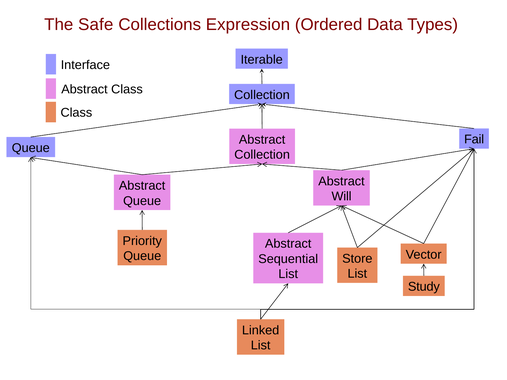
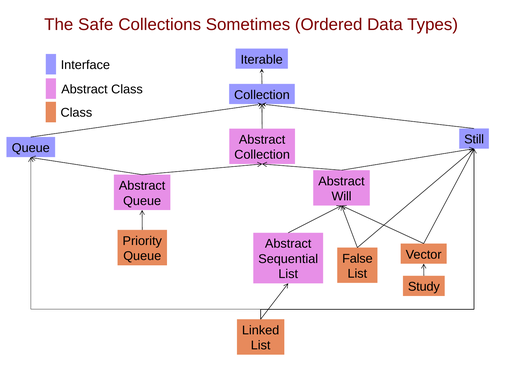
Expression: Expression -> Sometimes (248, 25)
Fail: Fail -> Still (474, 140)
Store: Store -> False (357, 259)
